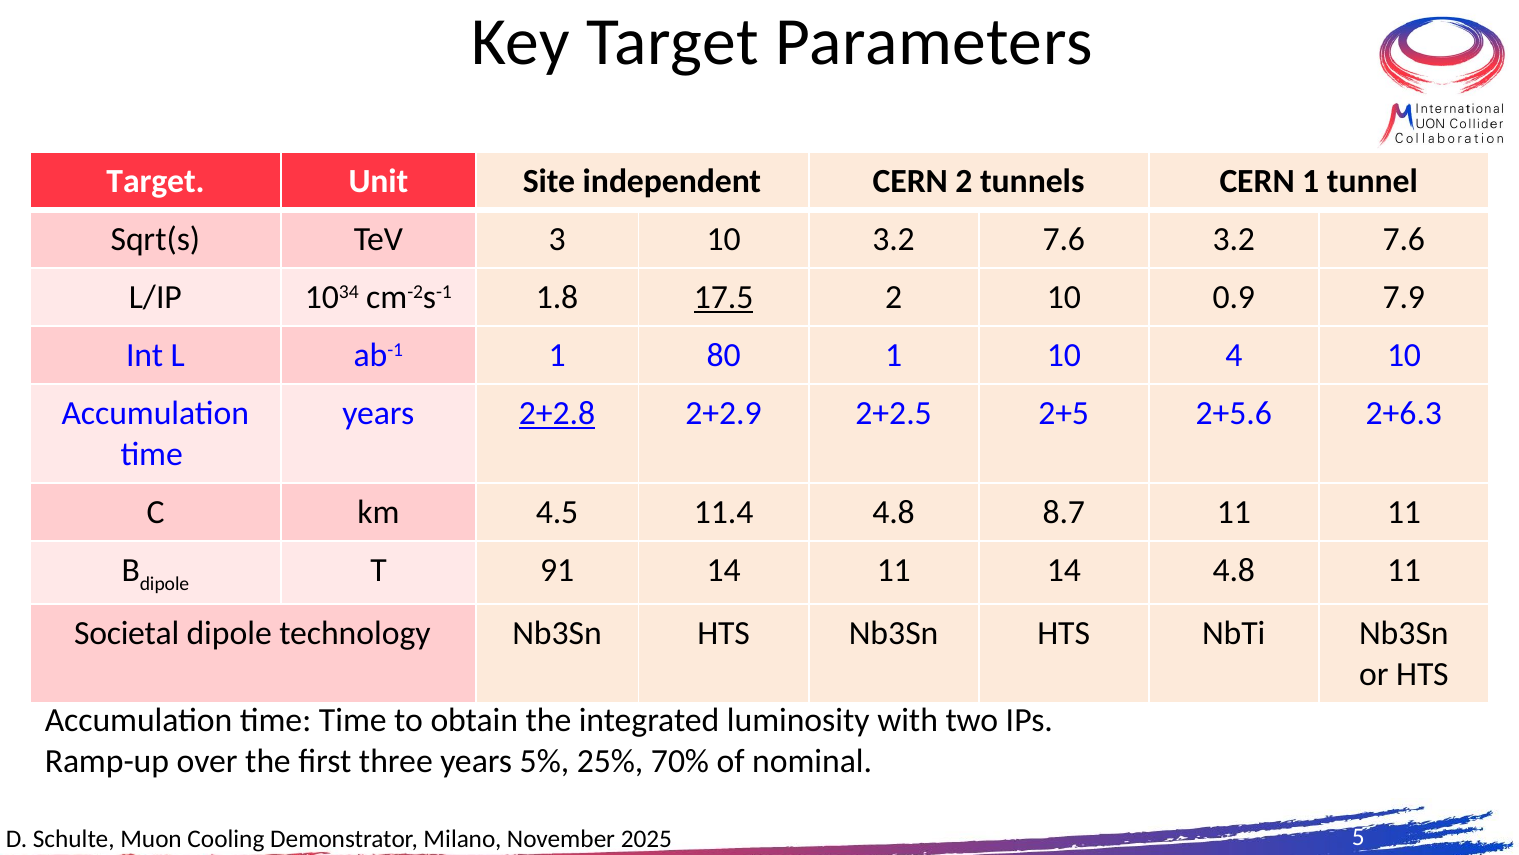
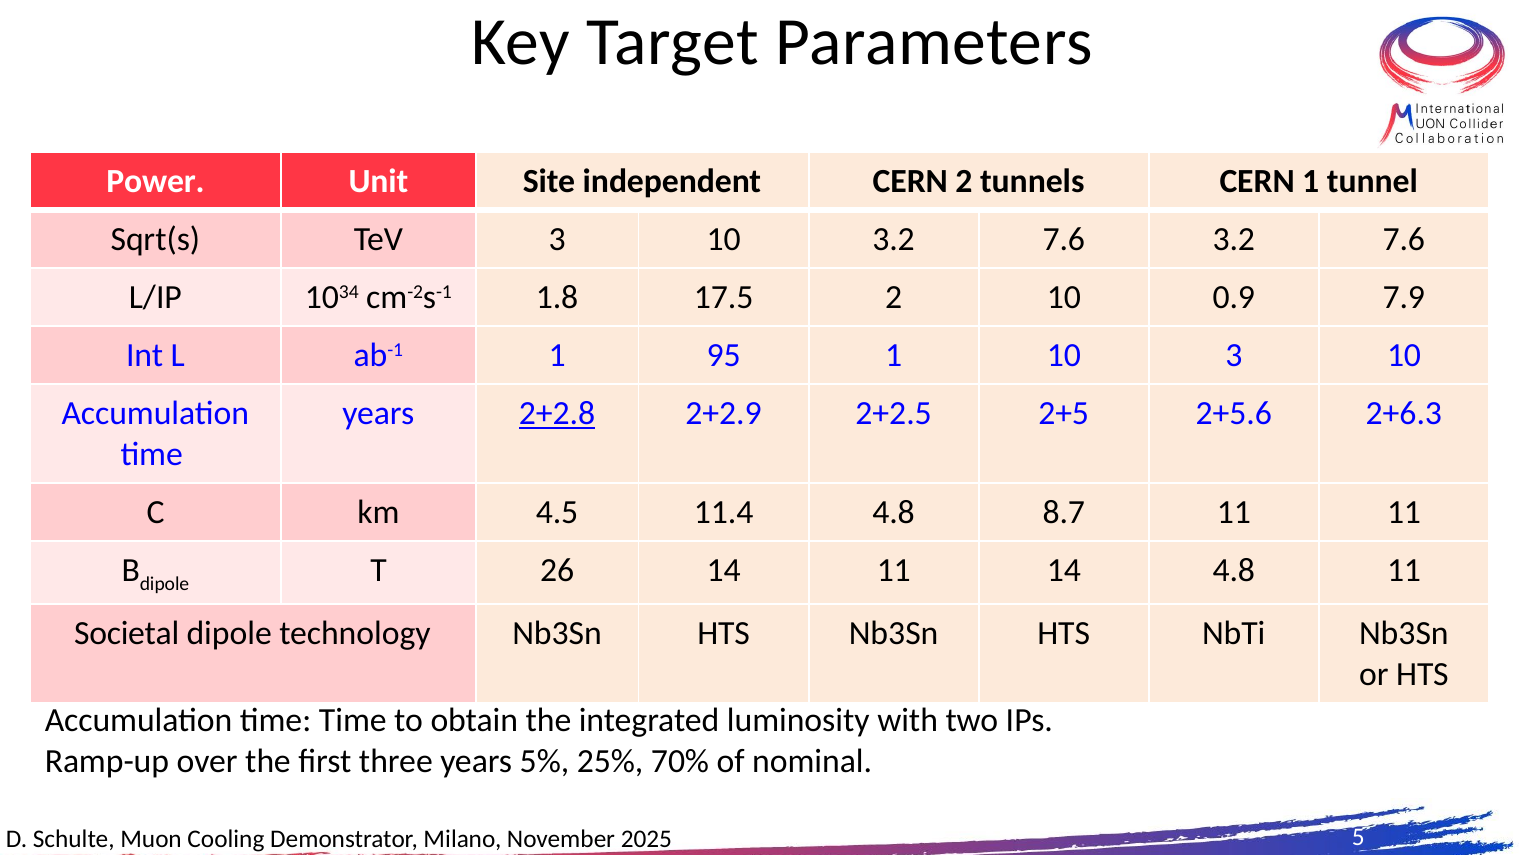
Target: Target -> Power (156, 181)
17.5 underline: present -> none (724, 297)
80: 80 -> 95 (724, 355)
10 4: 4 -> 3 (1234, 355)
91: 91 -> 26 (557, 570)
